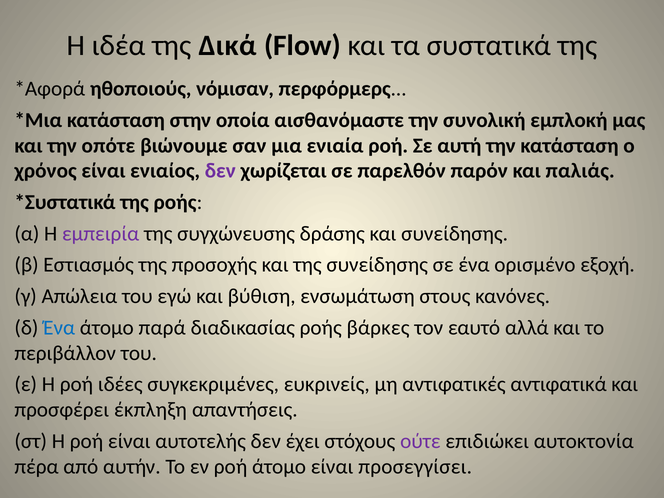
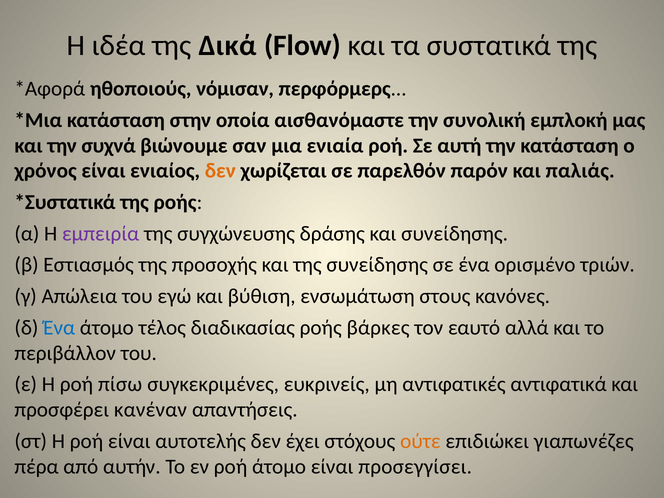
οπότε: οπότε -> συχνά (109, 146)
δεν colour: purple -> orange (220, 171)
εξοχή: εξοχή -> τριών (608, 265)
παρά: παρά -> τέλος (162, 328)
ιδέες: ιδέες -> πίσω (120, 384)
έκπληξη: έκπληξη -> κανέναν (150, 410)
ούτε colour: purple -> orange (420, 441)
αυτοκτονία: αυτοκτονία -> γιαπωνέζες (584, 441)
